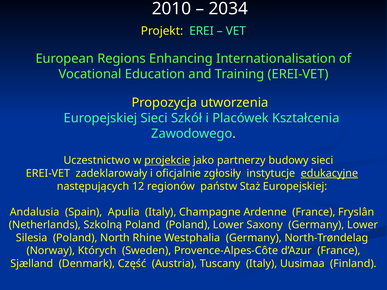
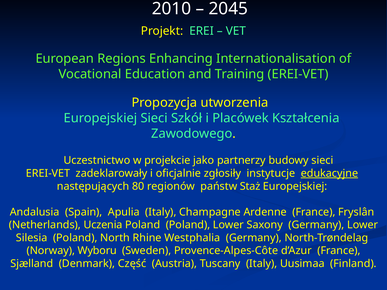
2034: 2034 -> 2045 (228, 9)
projekcie underline: present -> none (167, 161)
12: 12 -> 80 (138, 186)
Szkolną: Szkolną -> Uczenia (103, 225)
Których: Których -> Wyboru (97, 251)
